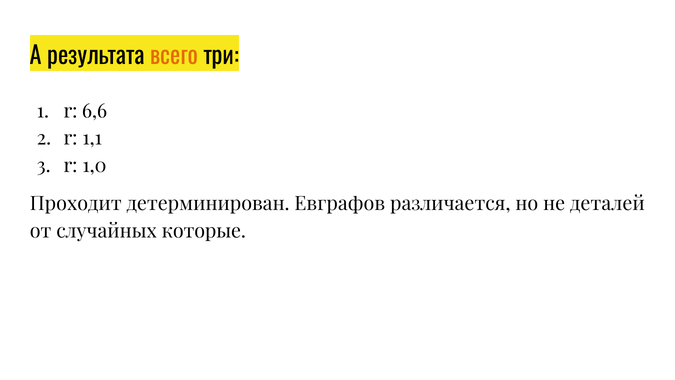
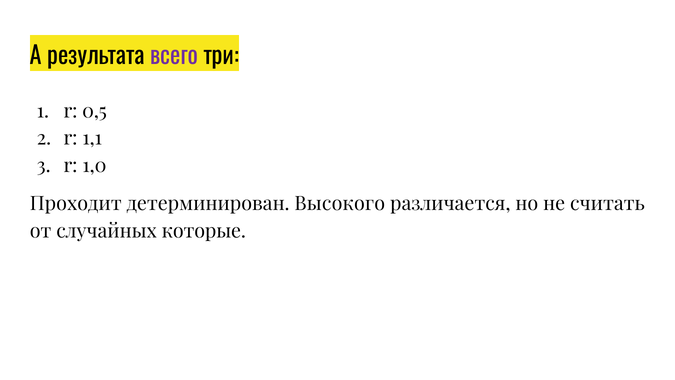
всего colour: orange -> purple (174, 56)
6,6: 6,6 -> 0,5 (95, 111)
Евграфов: Евграфов -> Высокого (340, 204)
деталей: деталей -> считать (607, 204)
